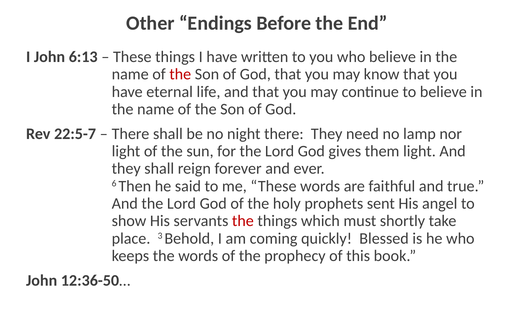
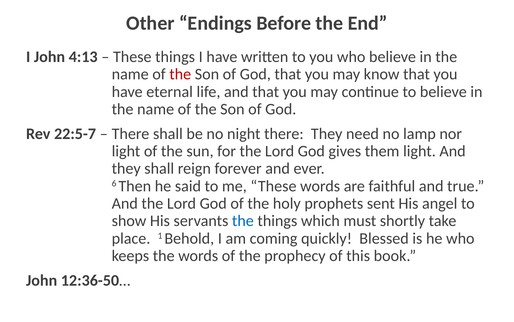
6:13: 6:13 -> 4:13 (83, 57)
the colour: red -> blue (243, 220)
3: 3 -> 1 (160, 235)
